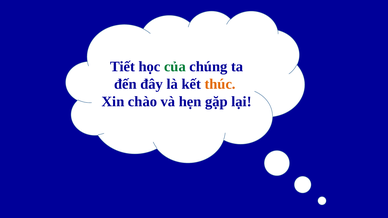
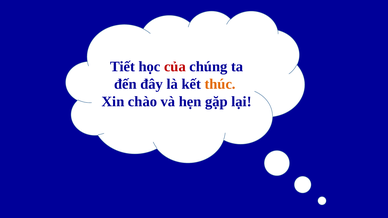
của colour: green -> red (175, 67)
